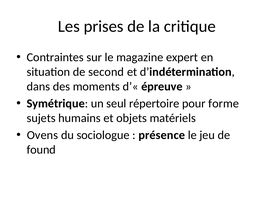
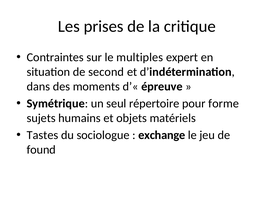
magazine: magazine -> multiples (140, 57)
Ovens: Ovens -> Tastes (42, 136)
présence: présence -> exchange (162, 136)
